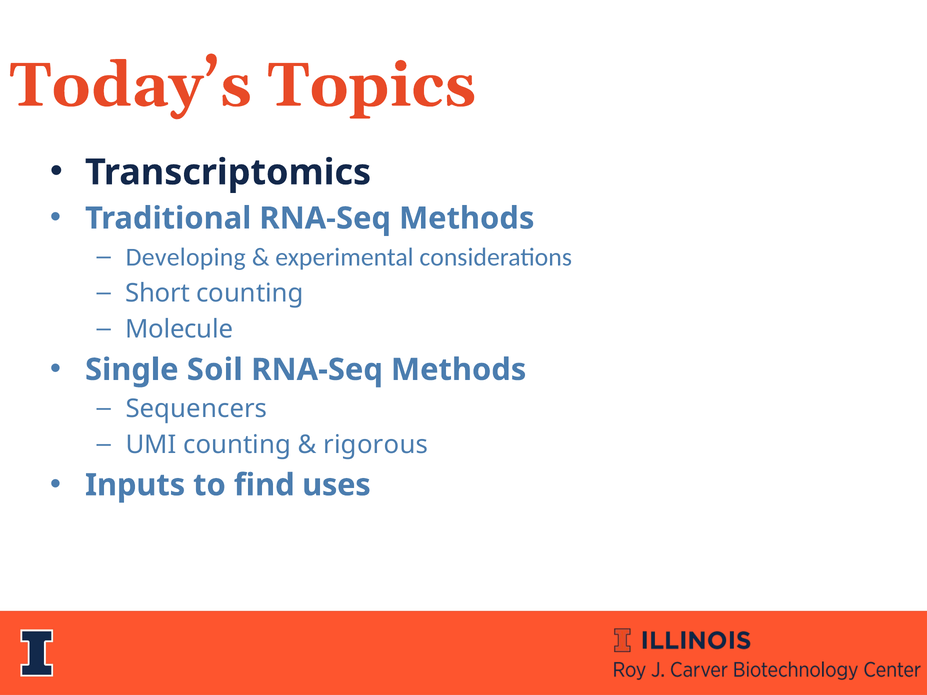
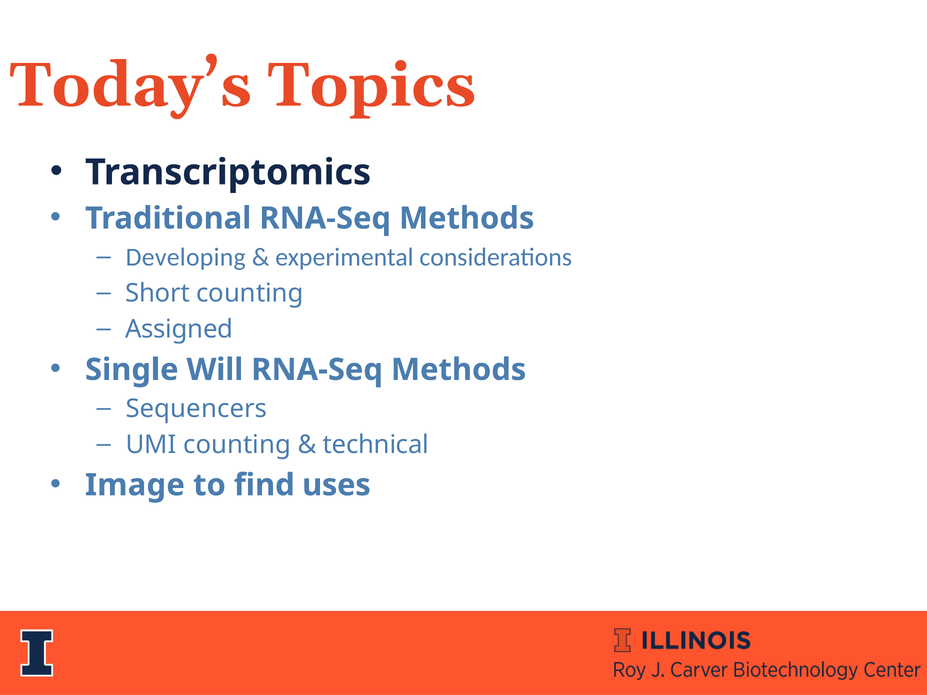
Molecule: Molecule -> Assigned (179, 329)
Soil: Soil -> Will (215, 370)
rigorous: rigorous -> technical (376, 445)
Inputs: Inputs -> Image (135, 485)
